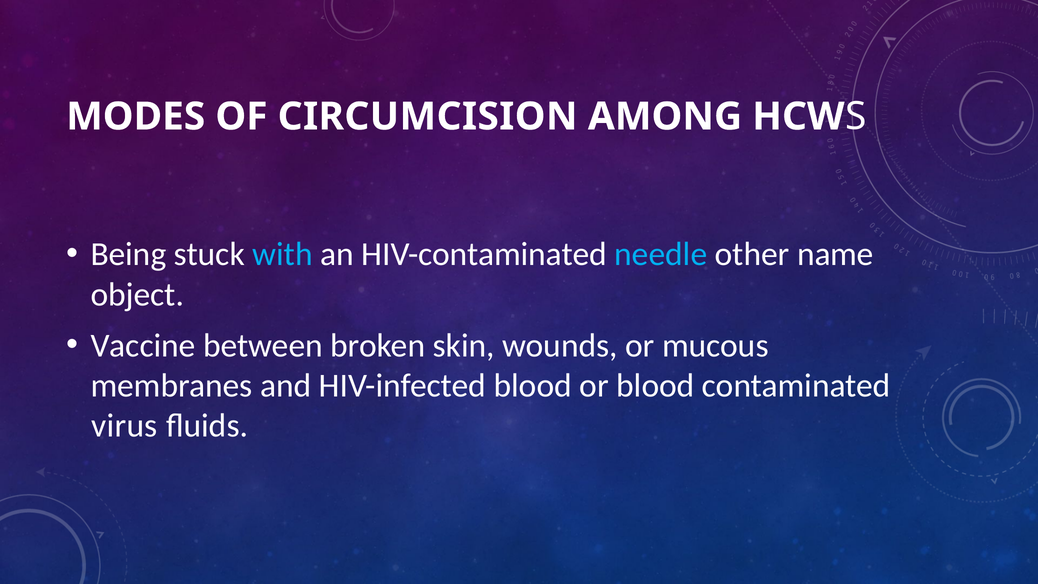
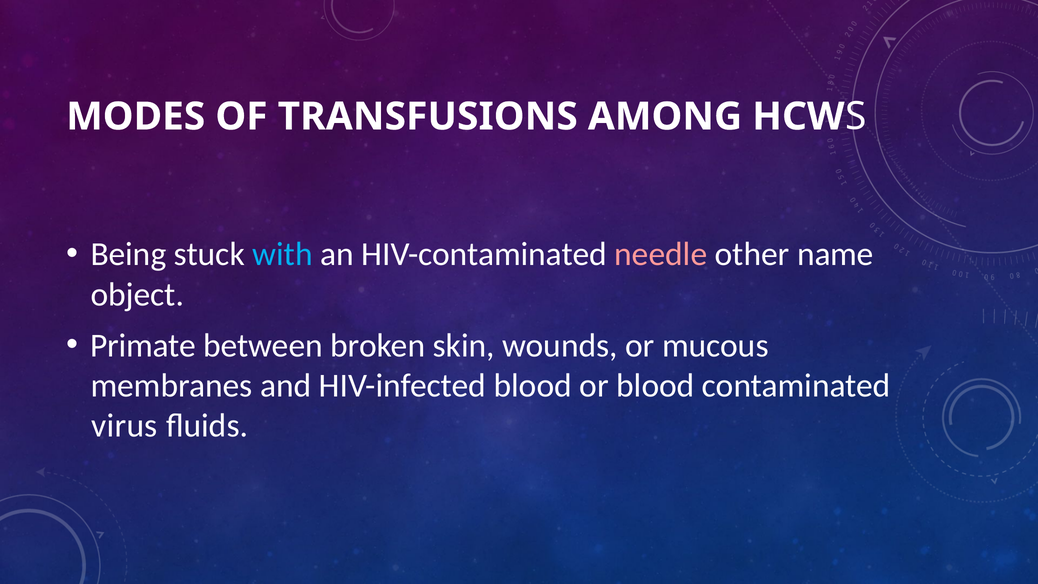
CIRCUMCISION: CIRCUMCISION -> TRANSFUSIONS (428, 117)
needle colour: light blue -> pink (661, 254)
Vaccine: Vaccine -> Primate (143, 345)
